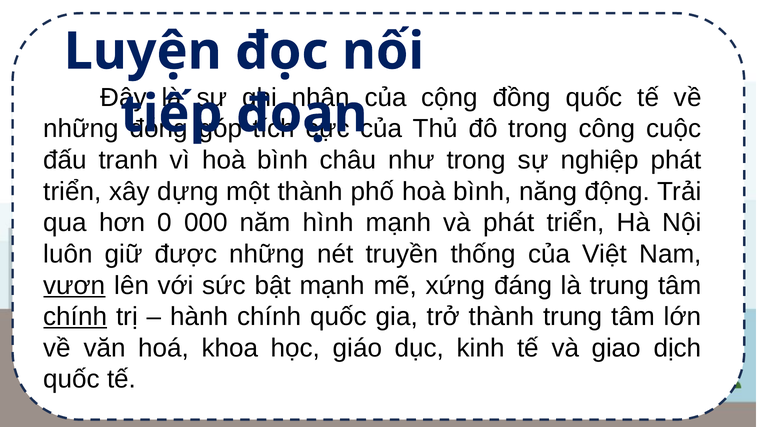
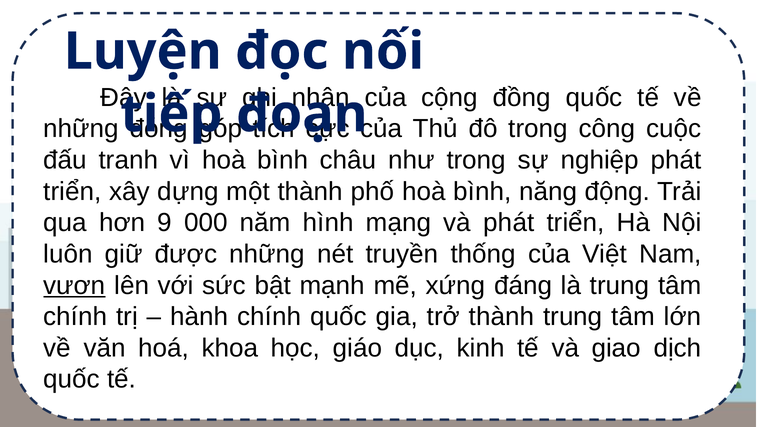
0: 0 -> 9 (165, 223)
hình mạnh: mạnh -> mạng (398, 223)
chính underline: present -> none (75, 317)
